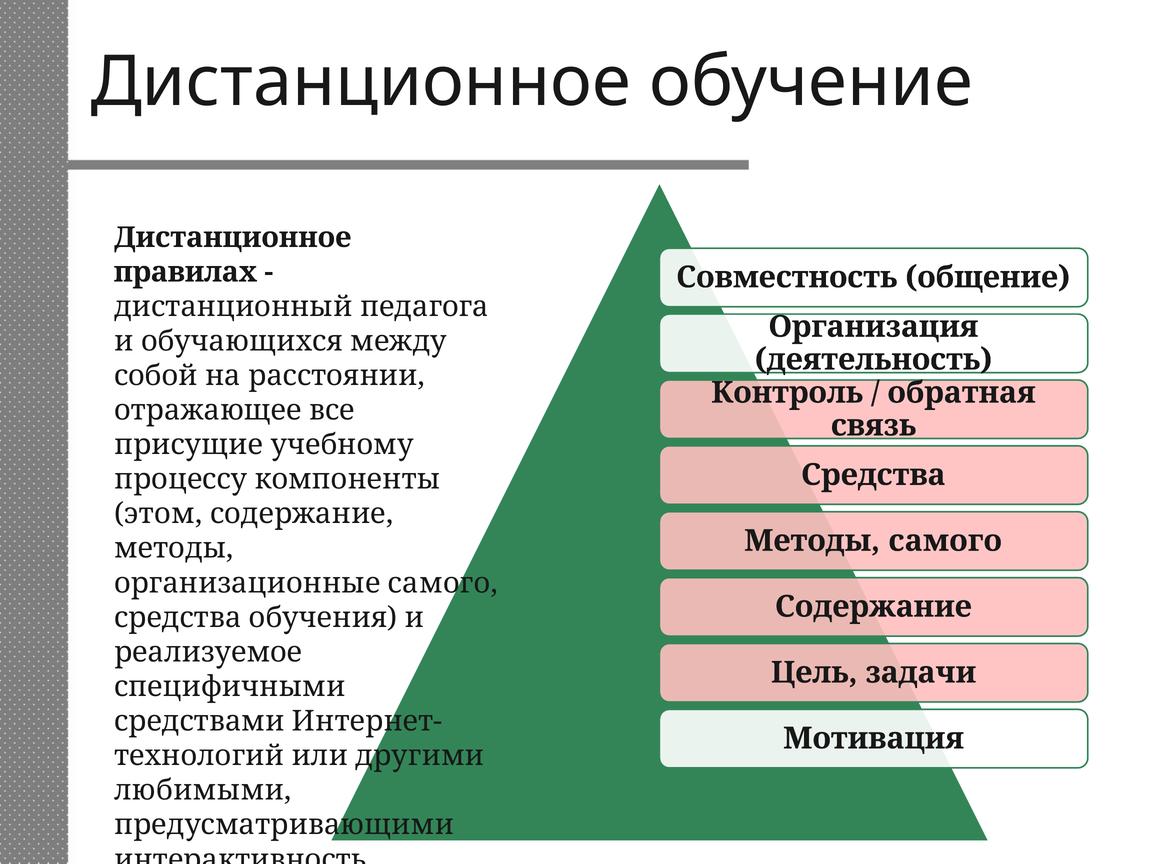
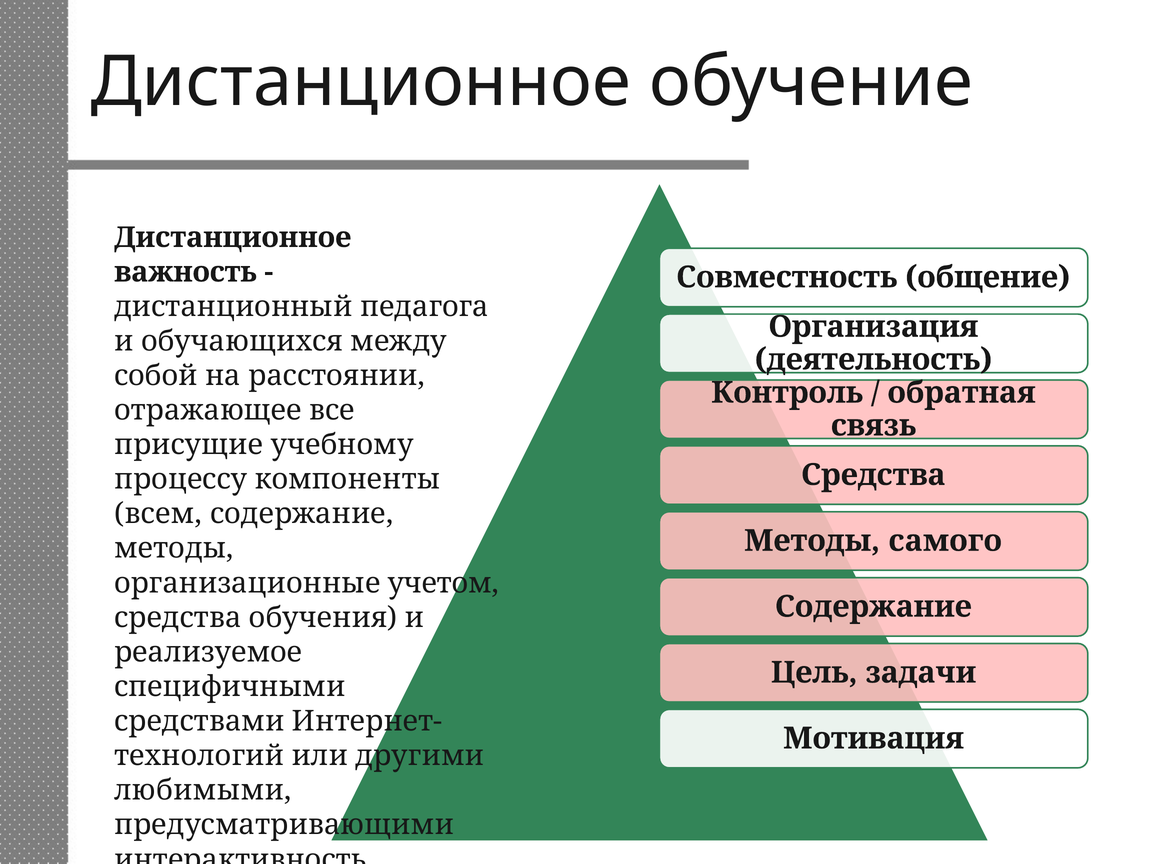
правилах: правилах -> важность (185, 272)
этом: этом -> всем (158, 514)
организационные самого: самого -> учетом (443, 583)
